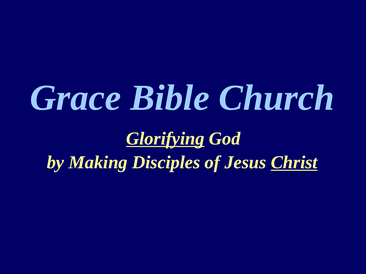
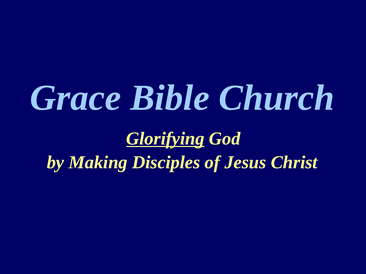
Christ underline: present -> none (294, 163)
